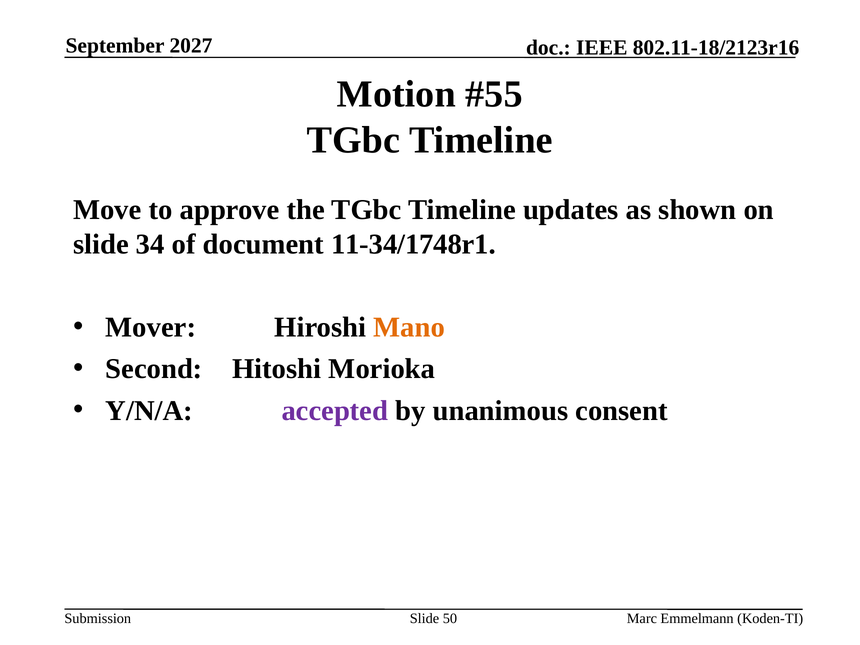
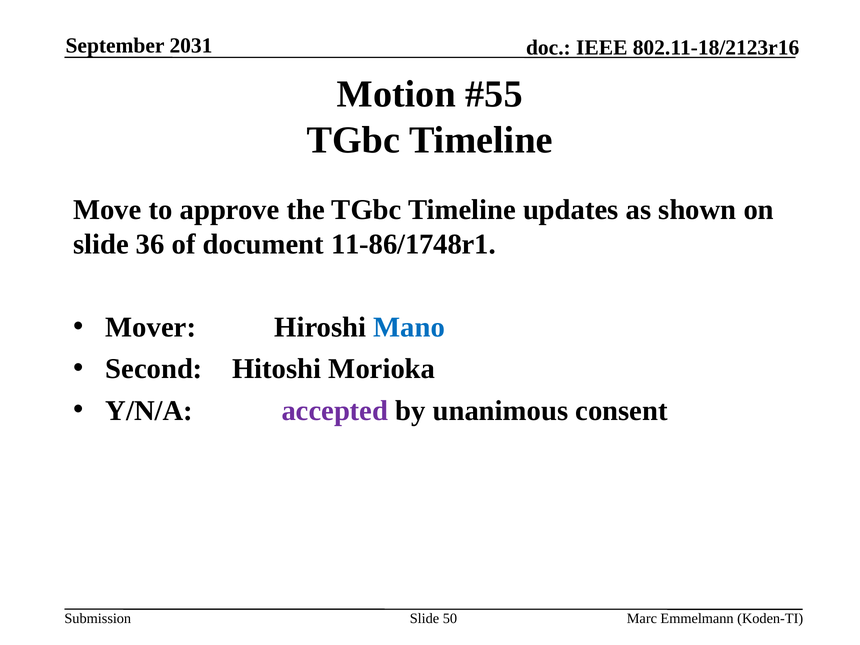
2027: 2027 -> 2031 (191, 46)
34: 34 -> 36 (150, 244)
11-34/1748r1: 11-34/1748r1 -> 11-86/1748r1 (413, 244)
Mano colour: orange -> blue (409, 327)
